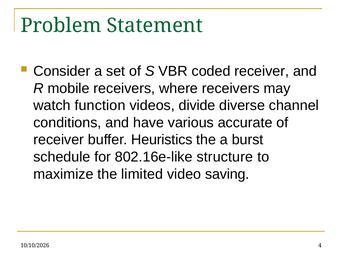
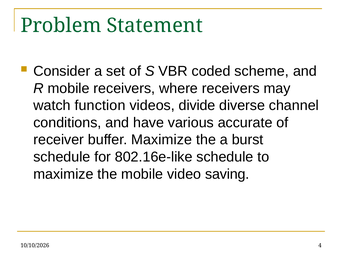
coded receiver: receiver -> scheme (262, 71)
buffer Heuristics: Heuristics -> Maximize (162, 140)
802.16e-like structure: structure -> schedule (225, 157)
the limited: limited -> mobile (142, 174)
